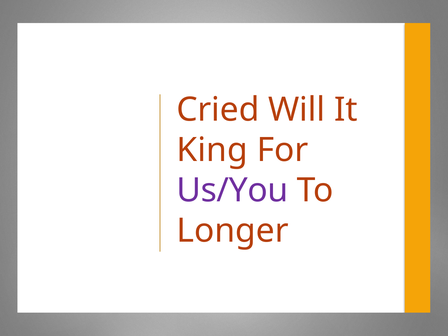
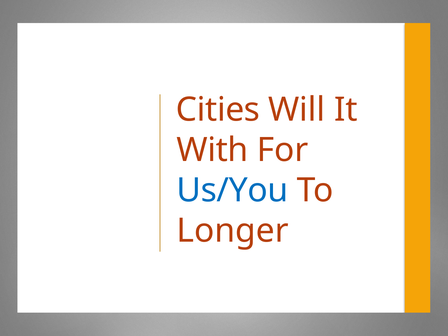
Cried: Cried -> Cities (218, 110)
King: King -> With (212, 150)
Us/You colour: purple -> blue (232, 190)
